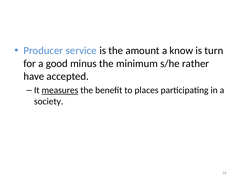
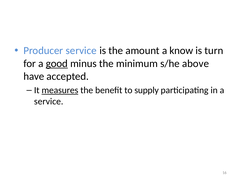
good underline: none -> present (57, 63)
rather: rather -> above (195, 63)
places: places -> supply (147, 90)
society: society -> service (49, 101)
